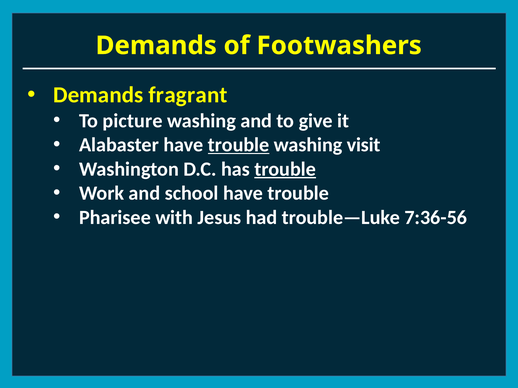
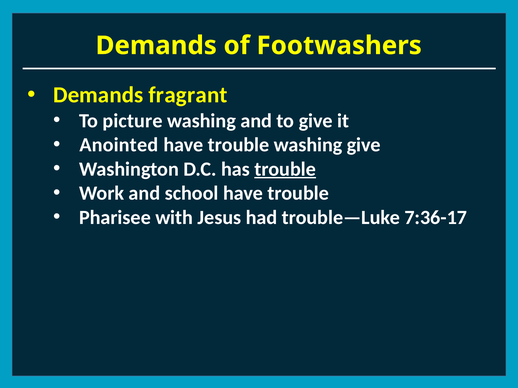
Alabaster: Alabaster -> Anointed (119, 145)
trouble underline: present -> none (239, 145)
washing visit: visit -> give (364, 145)
7:36-56: 7:36-56 -> 7:36-17 (436, 218)
